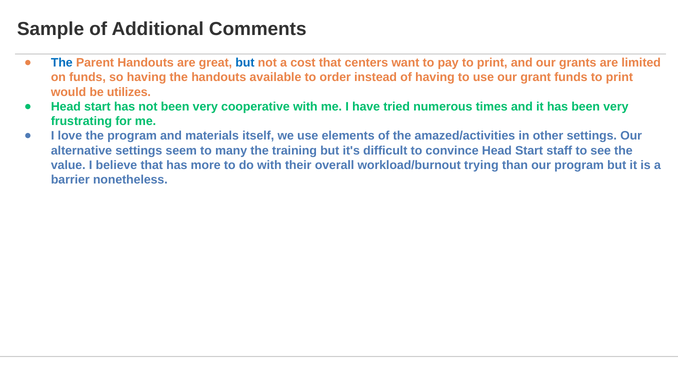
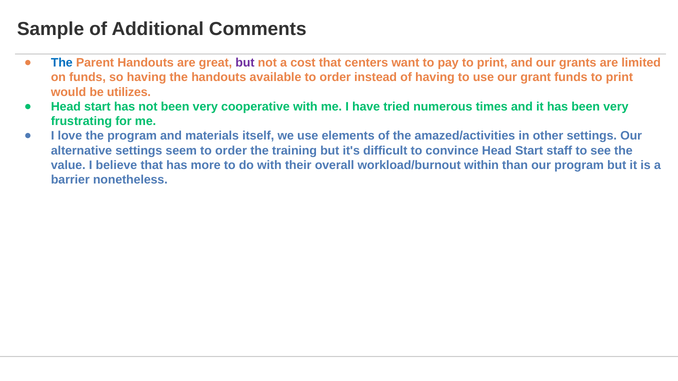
but colour: blue -> purple (245, 63)
seem to many: many -> order (231, 151)
trying: trying -> within (481, 165)
